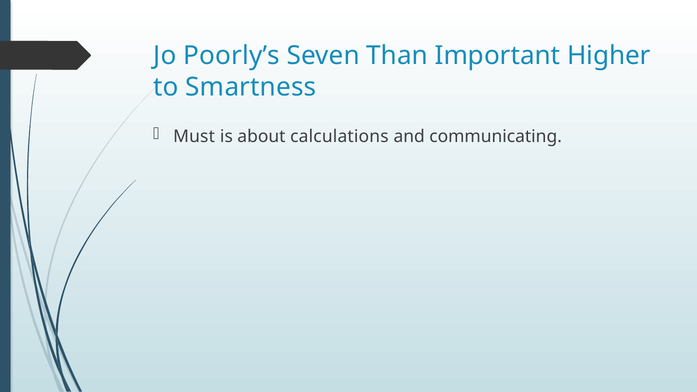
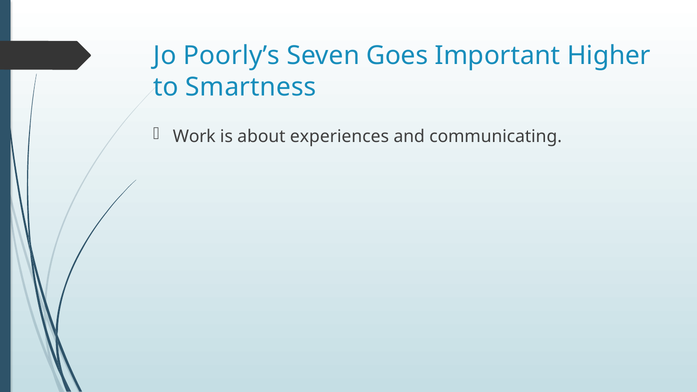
Than: Than -> Goes (397, 56)
Must: Must -> Work (194, 136)
calculations: calculations -> experiences (339, 136)
